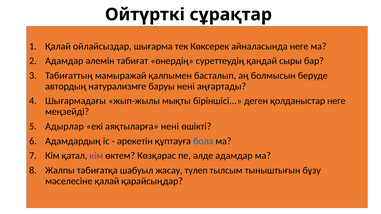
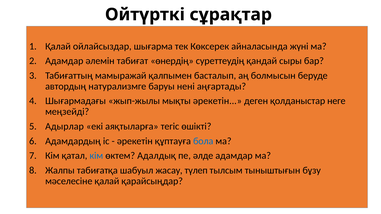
айналасында неге: неге -> жүні (299, 46)
мықты біріншісі: біріншісі -> әрекетін (217, 101)
аяқтыларға нені: нені -> тегіс (170, 127)
кім colour: purple -> blue (96, 156)
Көзқарас: Көзқарас -> Адалдық (157, 156)
